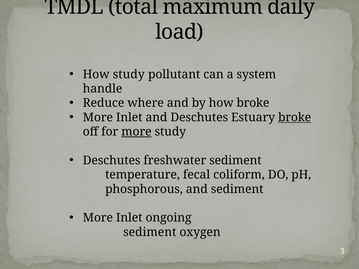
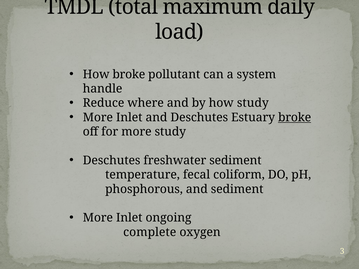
How study: study -> broke (129, 74)
how broke: broke -> study (253, 103)
more underline: present -> none (136, 132)
sediment: sediment -> complete (150, 232)
